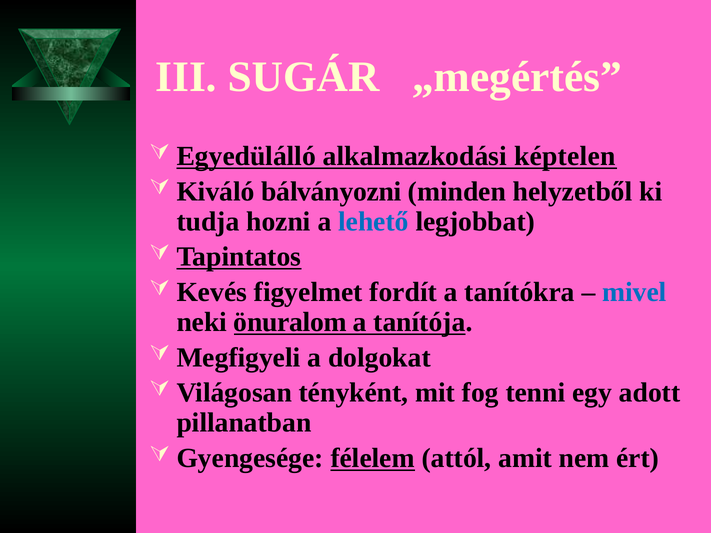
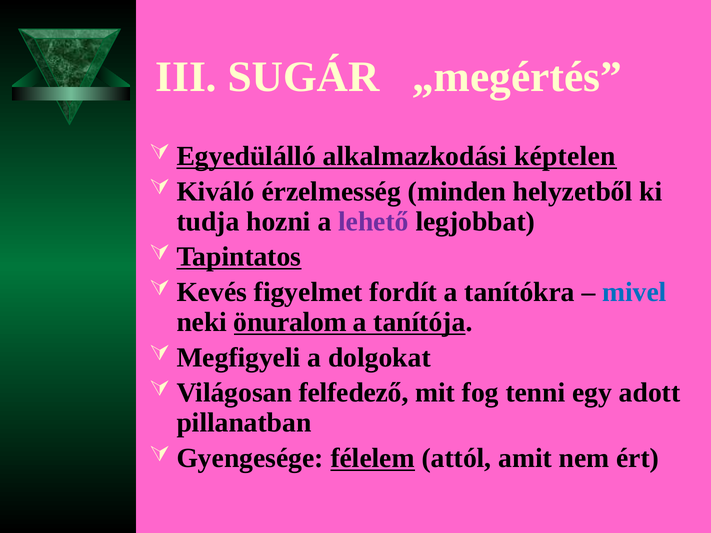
bálványozni: bálványozni -> érzelmesség (331, 192)
lehető colour: blue -> purple (373, 222)
tényként: tényként -> felfedező (354, 393)
